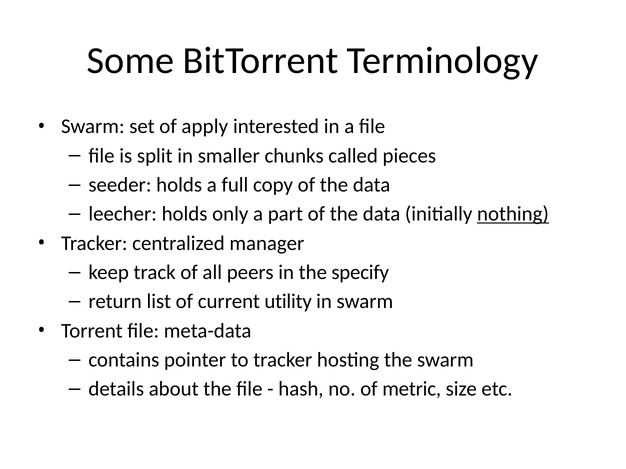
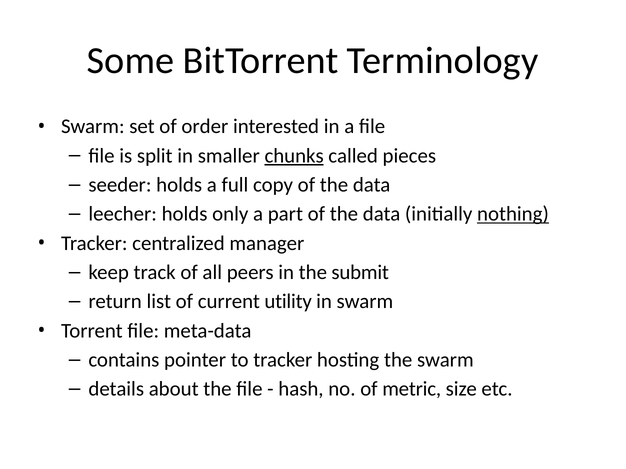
apply: apply -> order (205, 127)
chunks underline: none -> present (294, 156)
specify: specify -> submit (360, 273)
